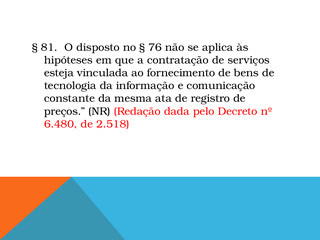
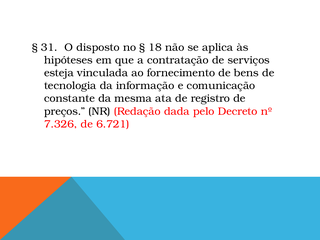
81: 81 -> 31 (49, 47)
76: 76 -> 18 (155, 47)
6.480: 6.480 -> 7.326 (61, 124)
2.518: 2.518 -> 6.721 (113, 124)
